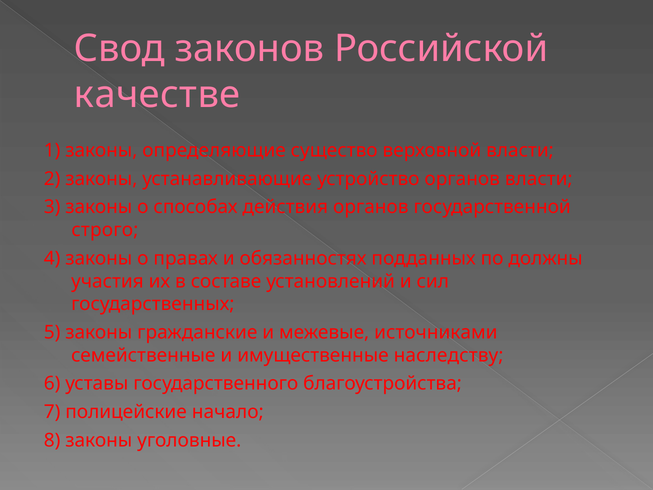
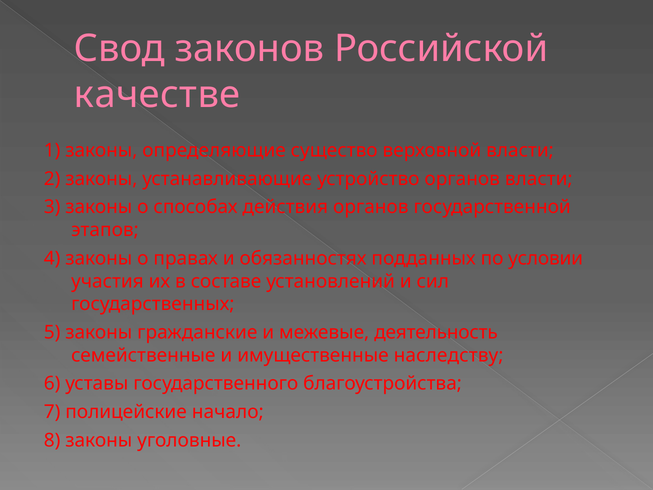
строго: строго -> этапов (105, 230)
должны: должны -> условии (546, 258)
источниками: источниками -> деятельность (436, 332)
